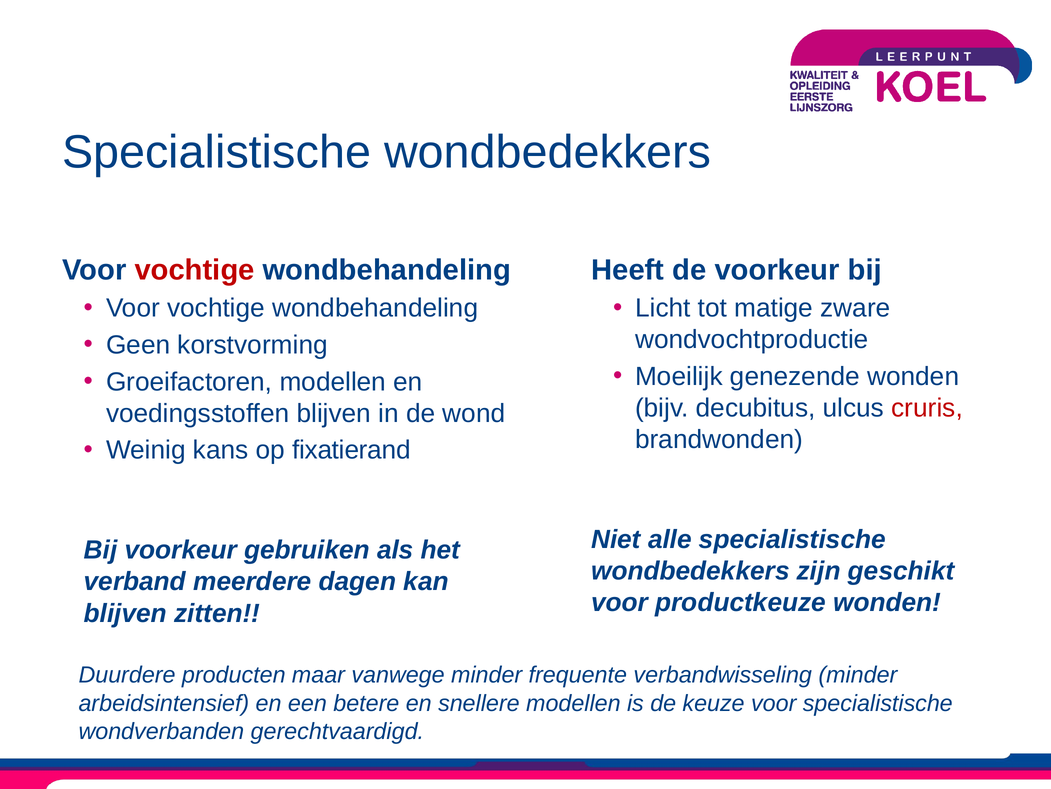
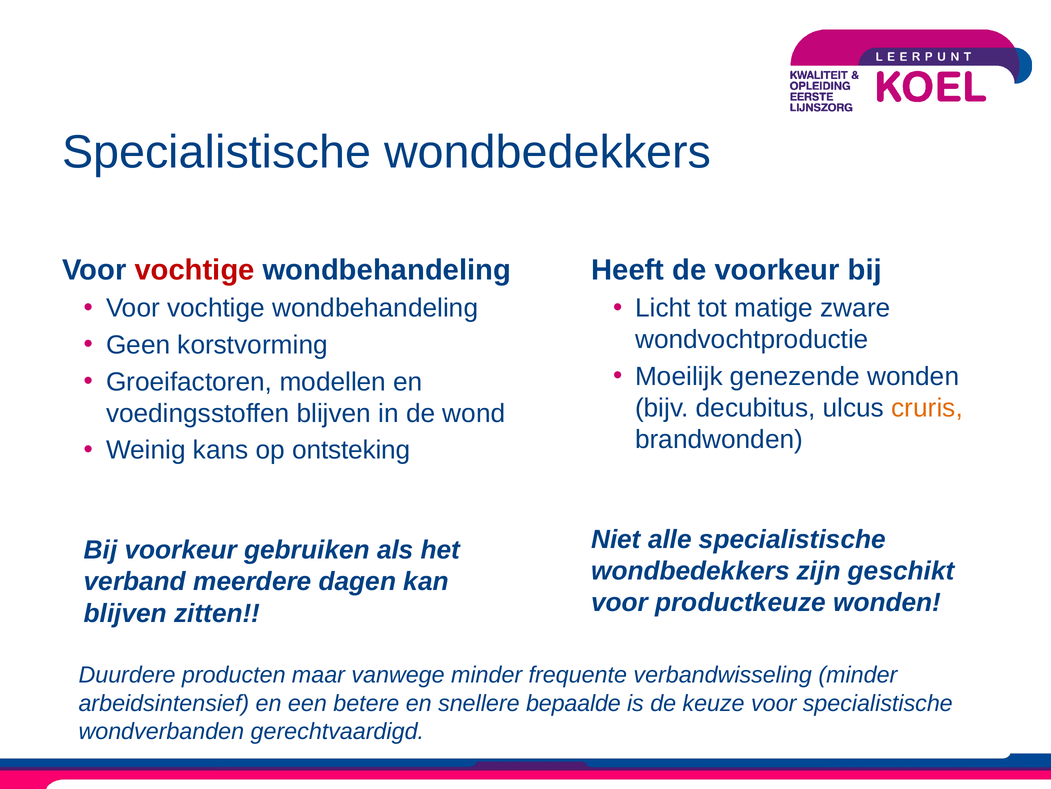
cruris colour: red -> orange (927, 408)
fixatierand: fixatierand -> ontsteking (351, 450)
snellere modellen: modellen -> bepaalde (573, 703)
